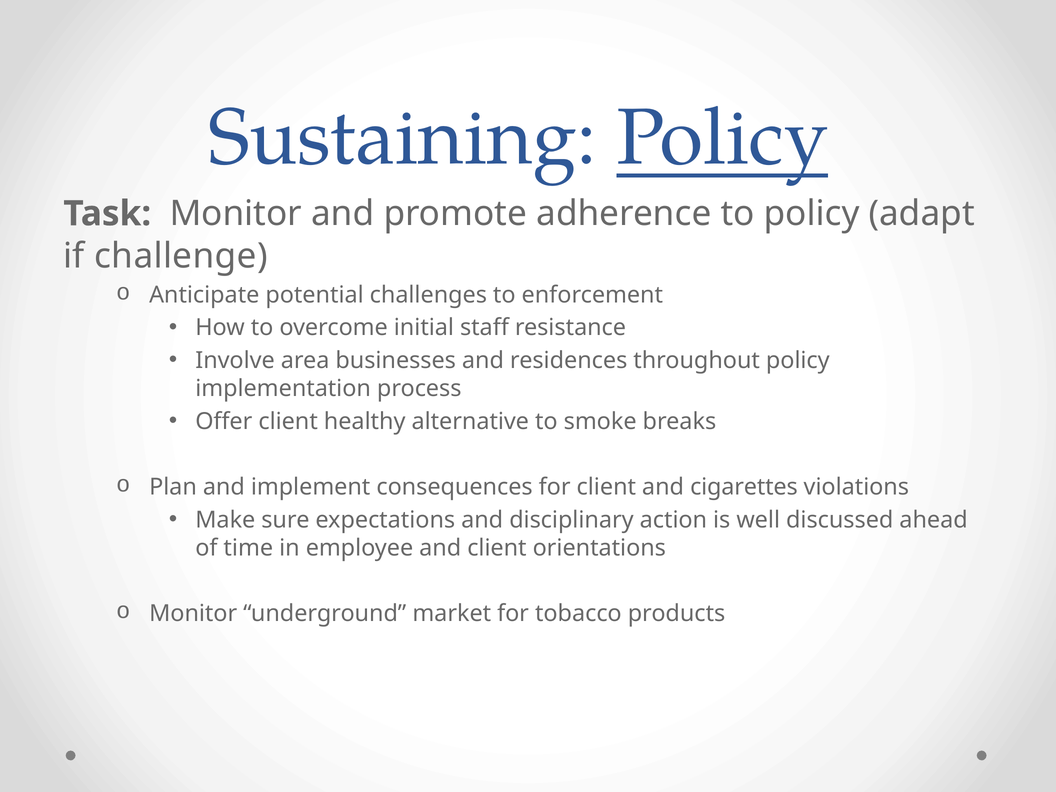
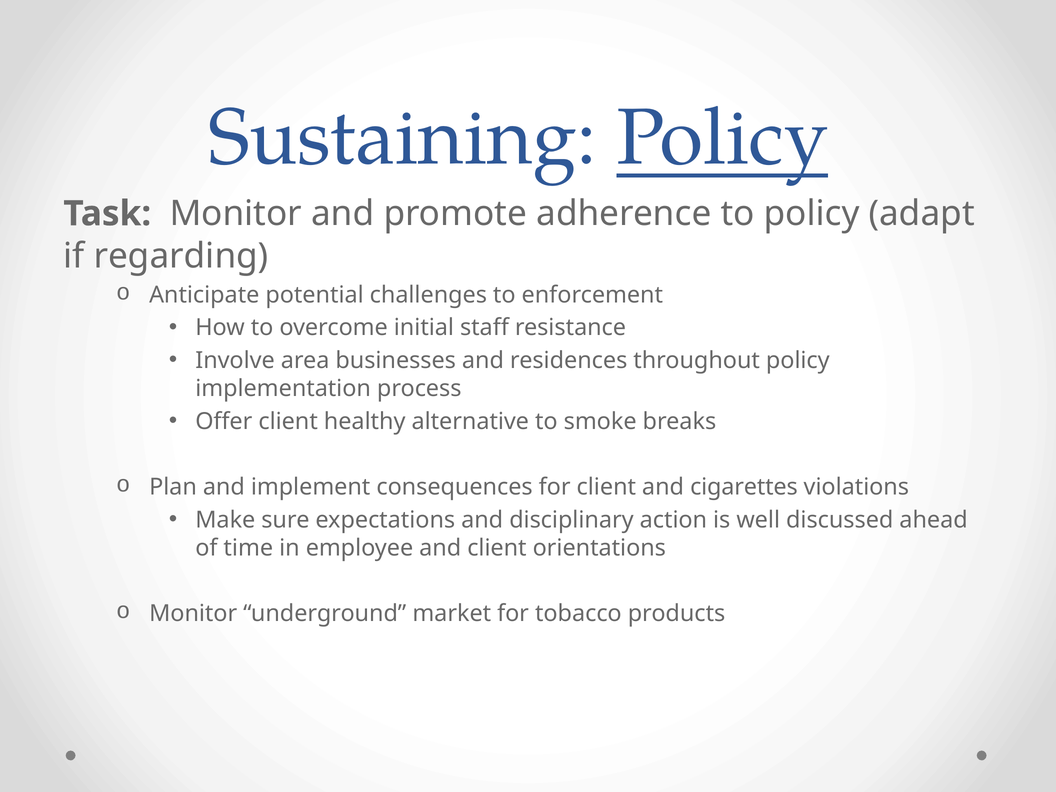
challenge: challenge -> regarding (181, 256)
